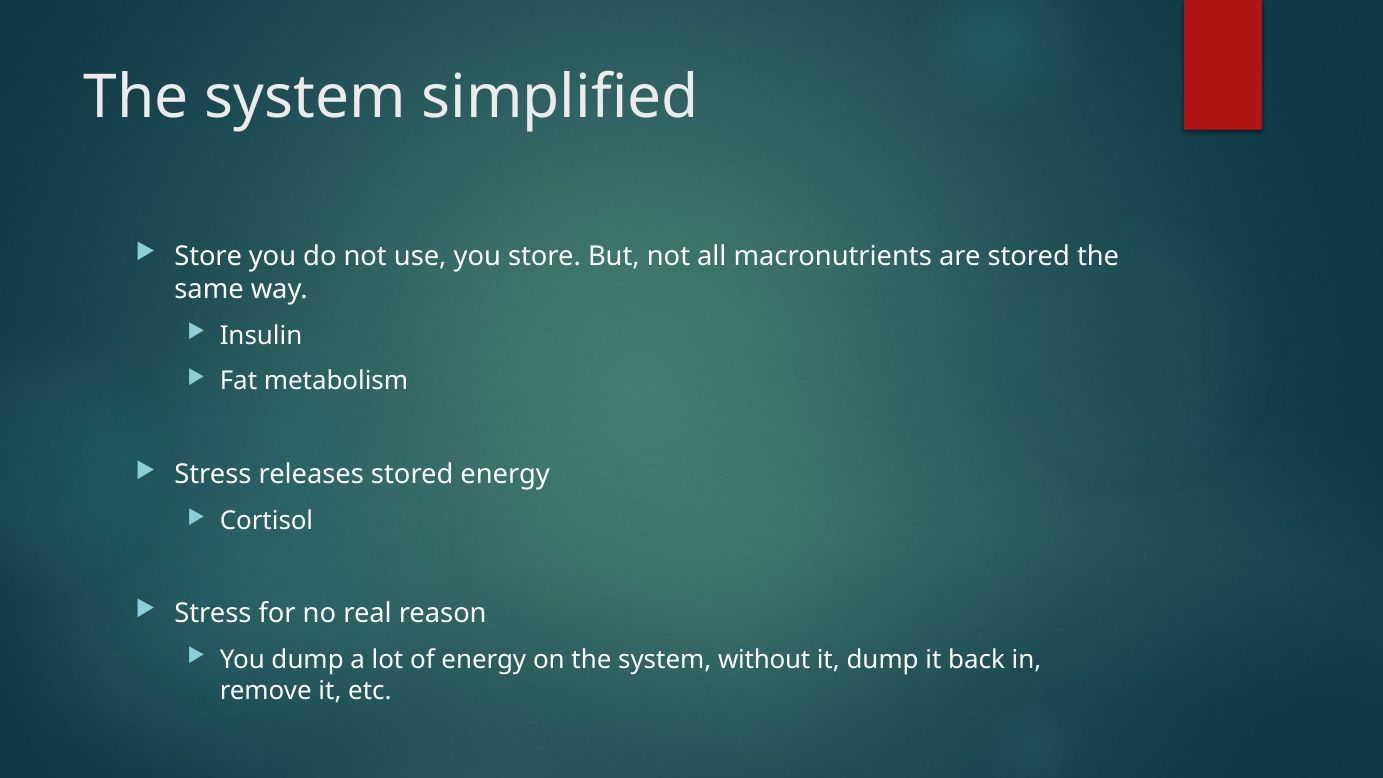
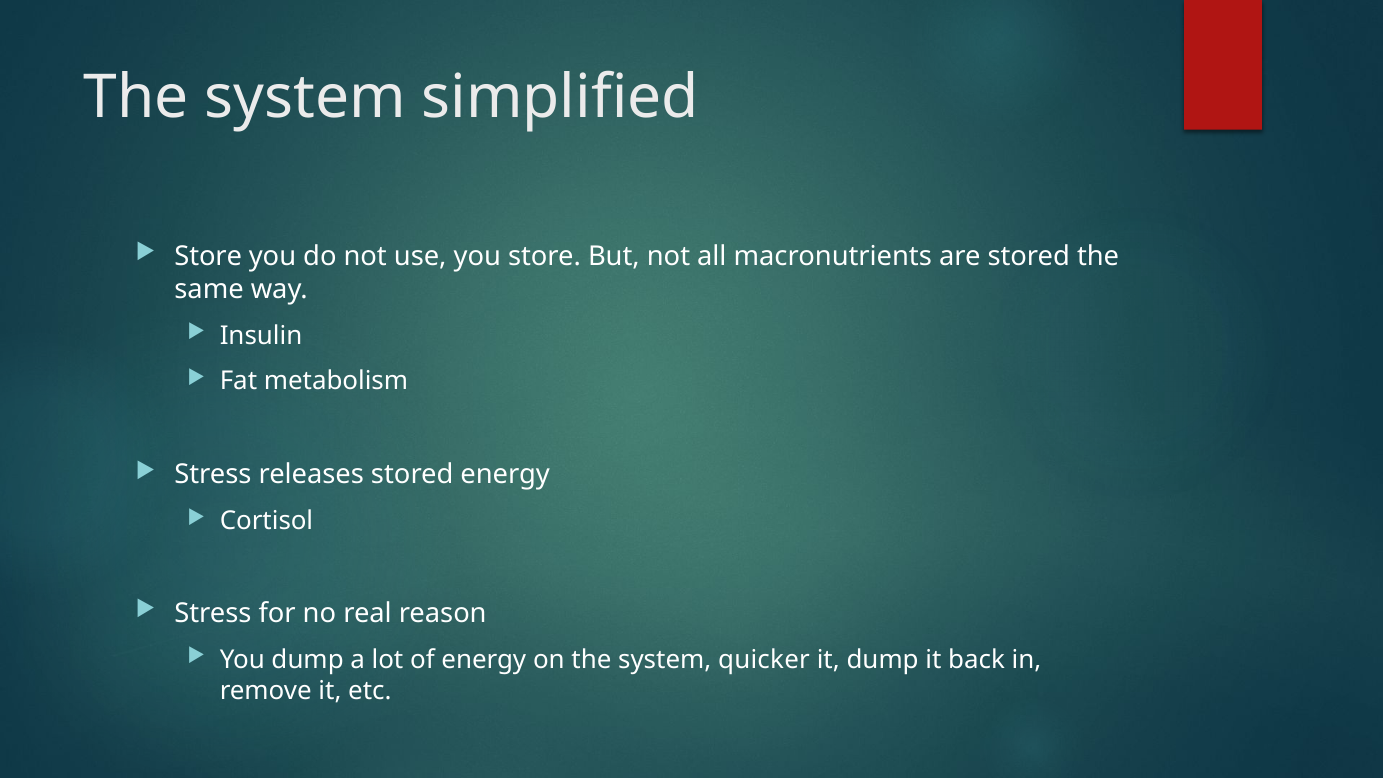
without: without -> quicker (764, 659)
